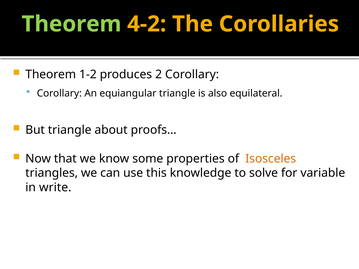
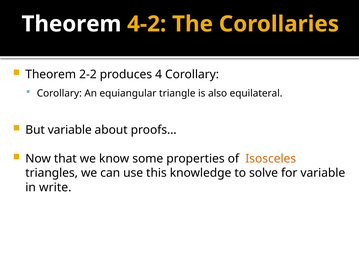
Theorem colour: light green -> white (71, 24)
1-2: 1-2 -> 2-2 (88, 74)
2: 2 -> 4 (159, 74)
But triangle: triangle -> variable (70, 130)
